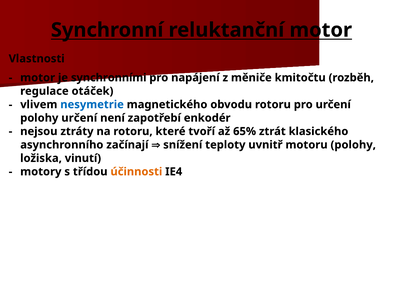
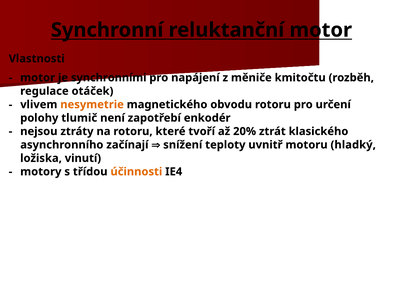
nesymetrie colour: blue -> orange (92, 105)
polohy určení: určení -> tlumič (79, 118)
65%: 65% -> 20% (245, 131)
motoru polohy: polohy -> hladký (353, 145)
